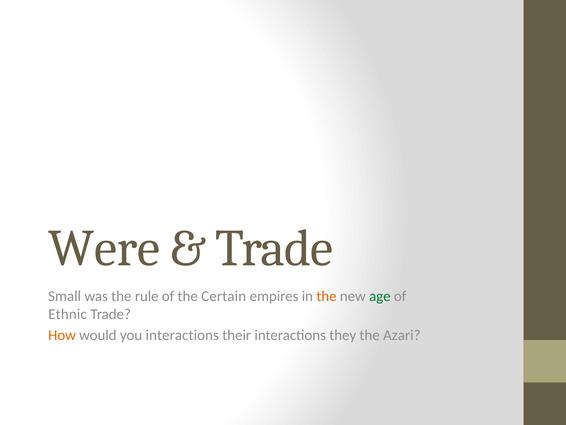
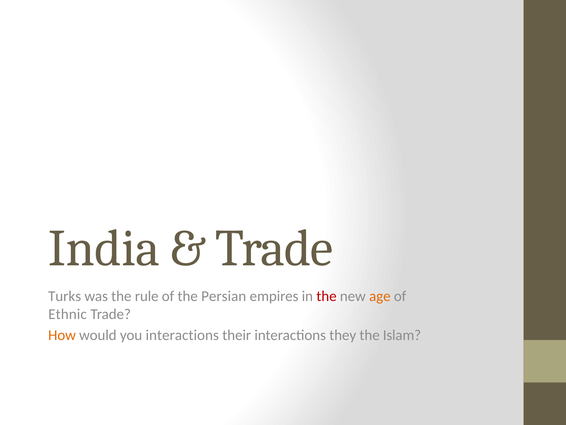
Were: Were -> India (104, 248)
Small: Small -> Turks (65, 296)
Certain: Certain -> Persian (224, 296)
the colour: orange -> red (326, 296)
age colour: green -> orange (380, 296)
Azari: Azari -> Islam (402, 335)
